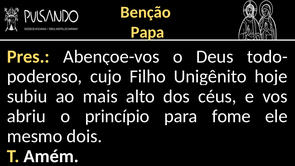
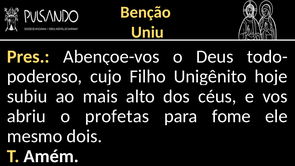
Papa: Papa -> Uniu (147, 32)
princípio: princípio -> profetas (117, 116)
